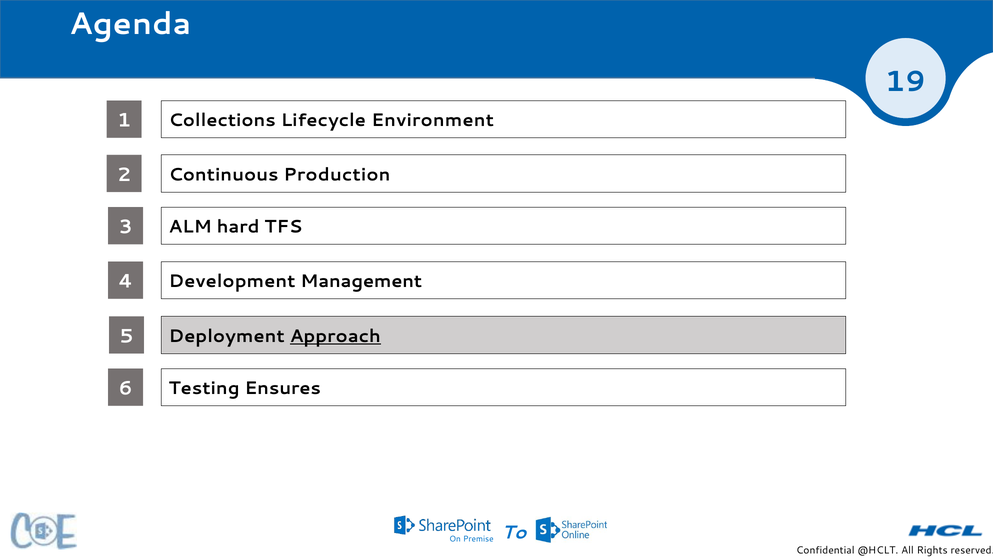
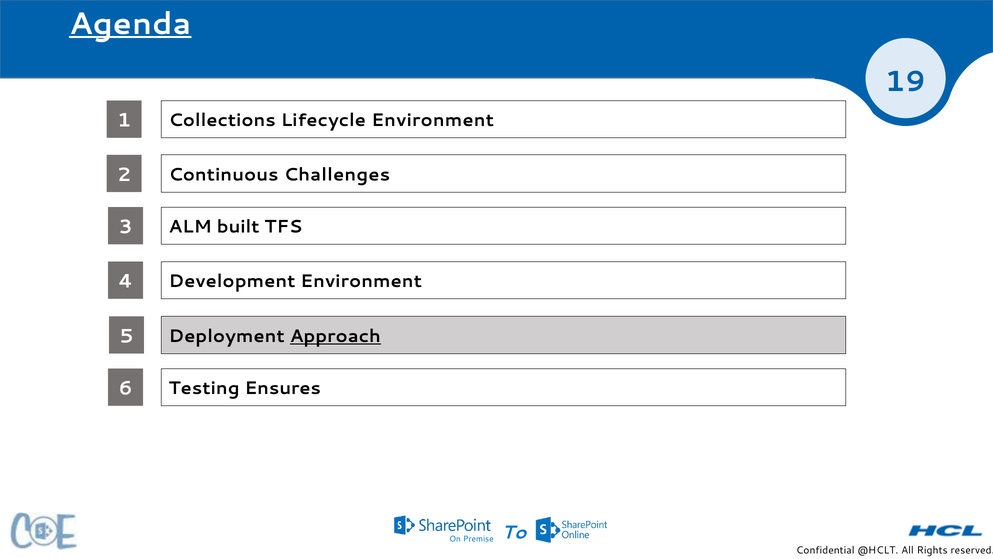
Agenda underline: none -> present (130, 24)
Production: Production -> Challenges (337, 175)
hard: hard -> built (238, 227)
Development Management: Management -> Environment (361, 281)
